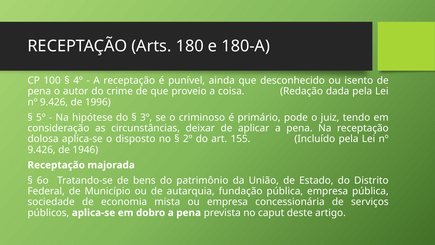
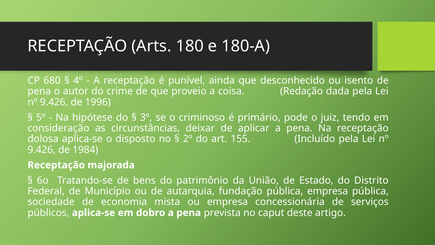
100: 100 -> 680 (52, 81)
1946: 1946 -> 1984 (85, 150)
